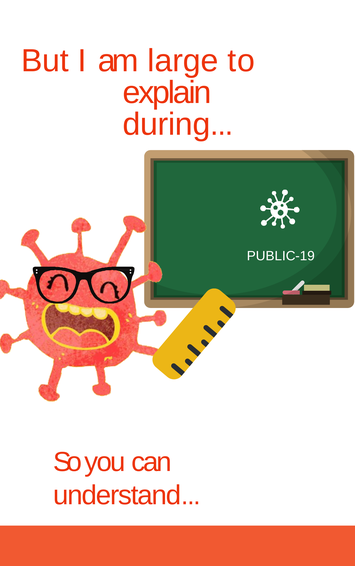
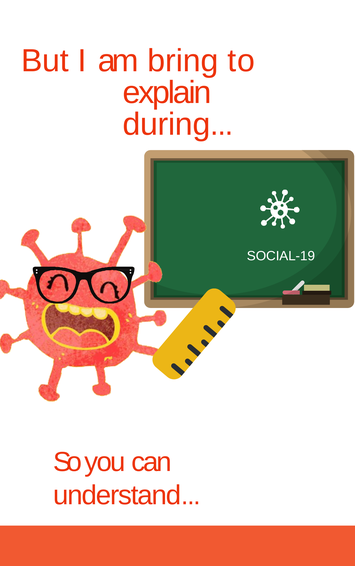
large: large -> bring (183, 61)
PUBLIC-19: PUBLIC-19 -> SOCIAL-19 (281, 256)
